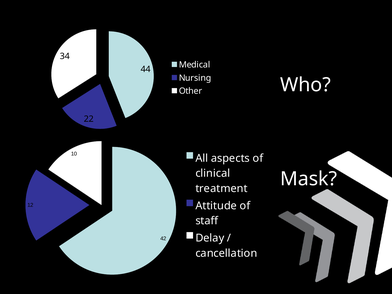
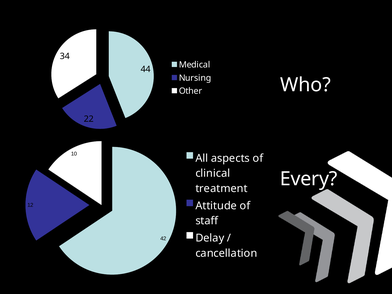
Mask: Mask -> Every (309, 179)
